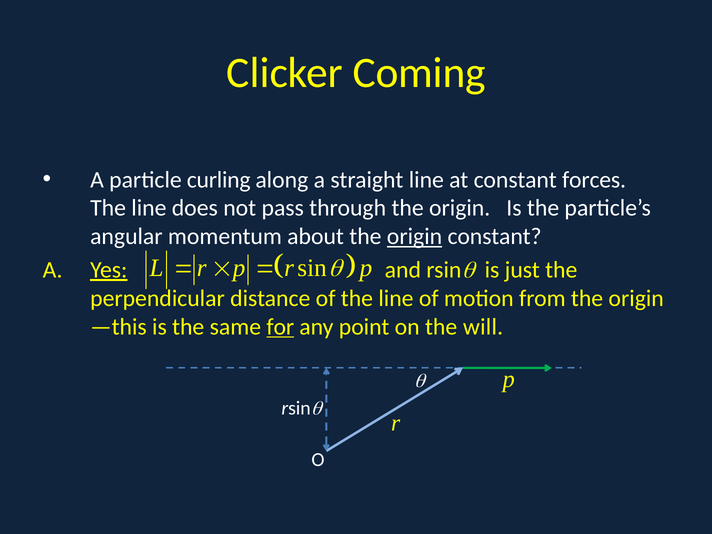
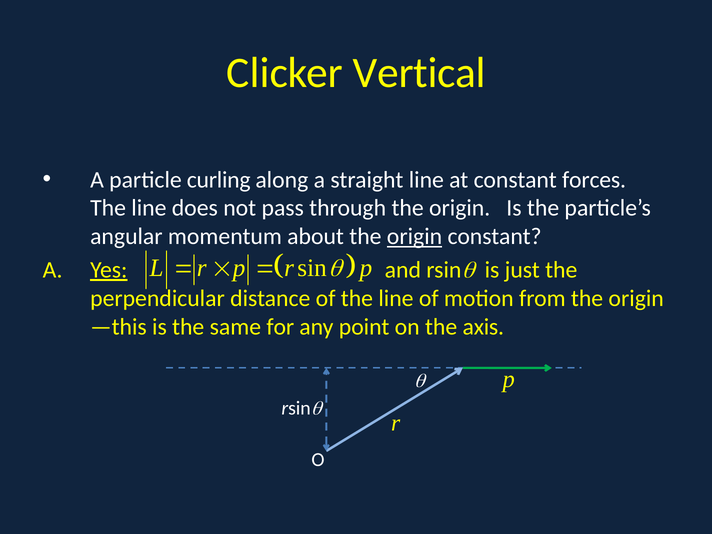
Coming: Coming -> Vertical (419, 73)
for underline: present -> none (280, 327)
will: will -> axis (483, 327)
